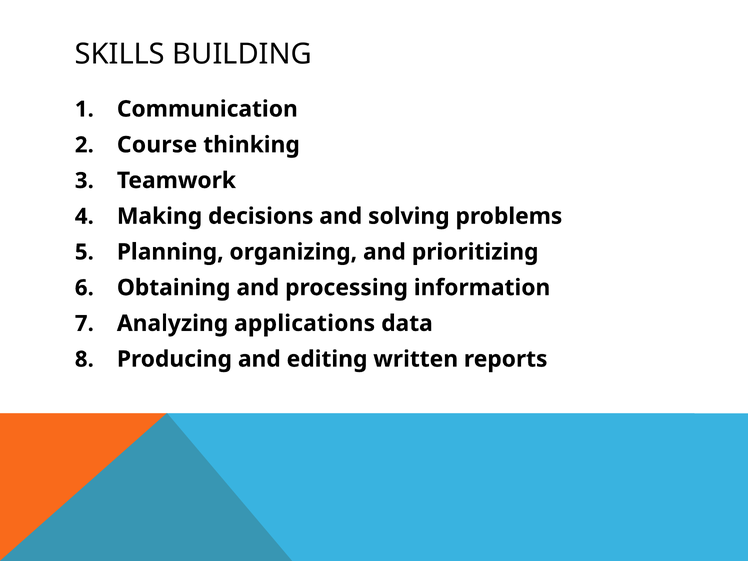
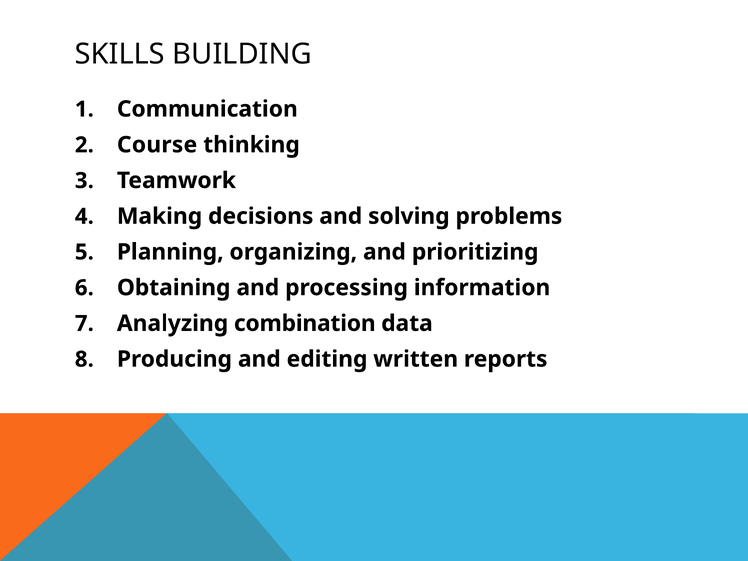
applications: applications -> combination (305, 323)
